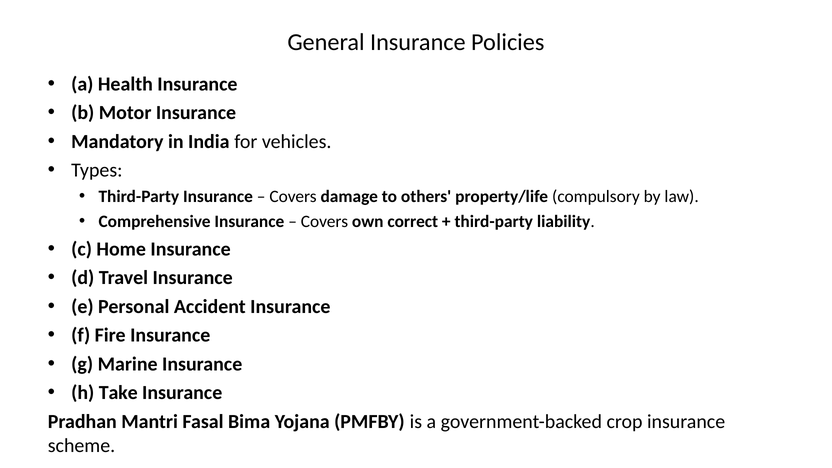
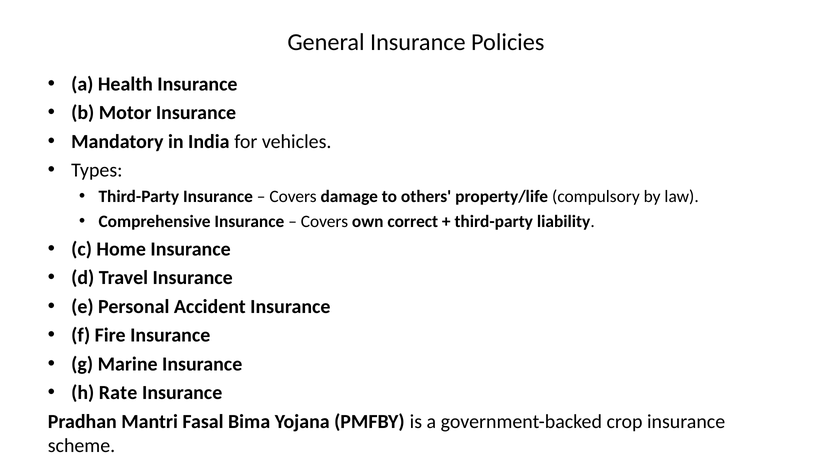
Take: Take -> Rate (118, 393)
